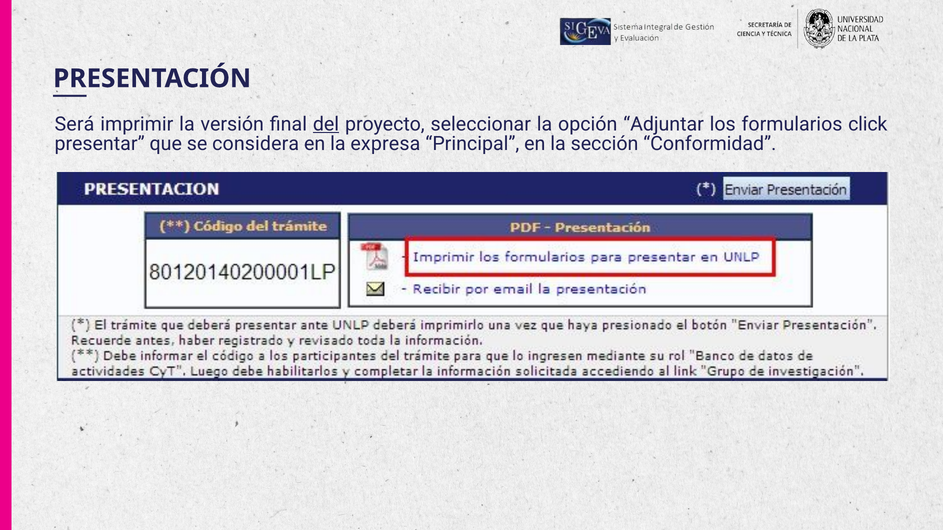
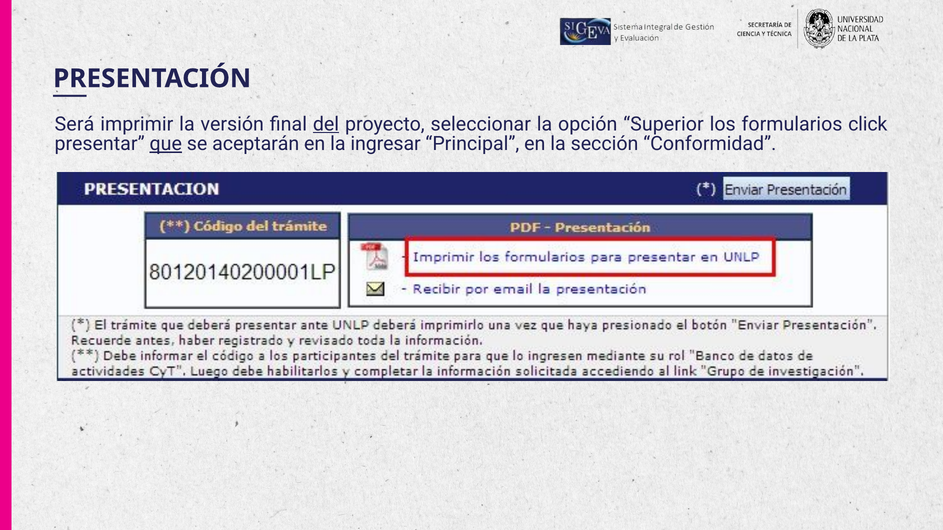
Adjuntar: Adjuntar -> Superior (663, 124)
que underline: none -> present (166, 144)
considera: considera -> aceptarán (256, 144)
expresa: expresa -> ingresar (386, 144)
